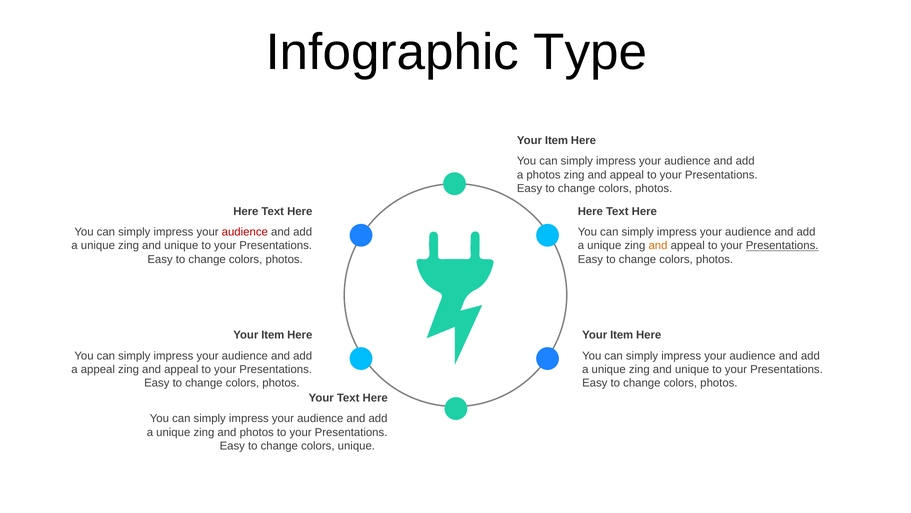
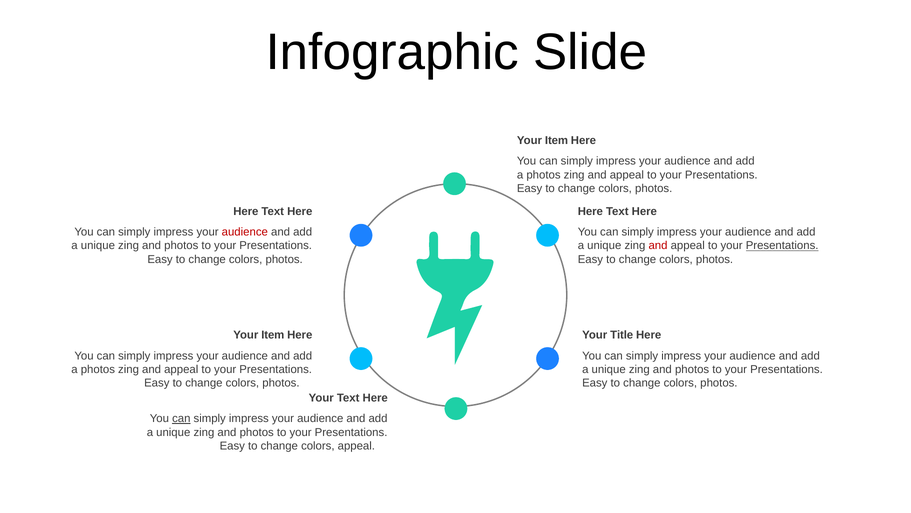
Type: Type -> Slide (590, 52)
unique: unique -> photos (181, 245)
and colour: orange -> red (658, 245)
Item: Item -> Title (622, 335)
appeal: appeal -> photos (98, 369)
unique: unique -> photos (692, 369)
can underline: none -> present (181, 418)
colors unique: unique -> appeal (356, 445)
